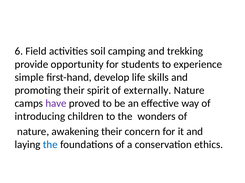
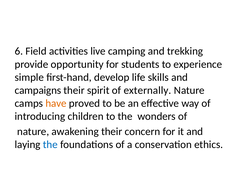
soil: soil -> live (98, 51)
promoting: promoting -> campaigns (38, 91)
have colour: purple -> orange (56, 104)
